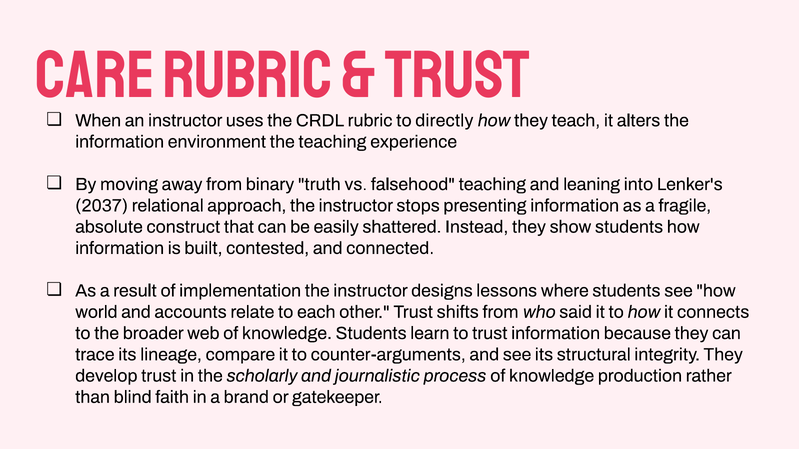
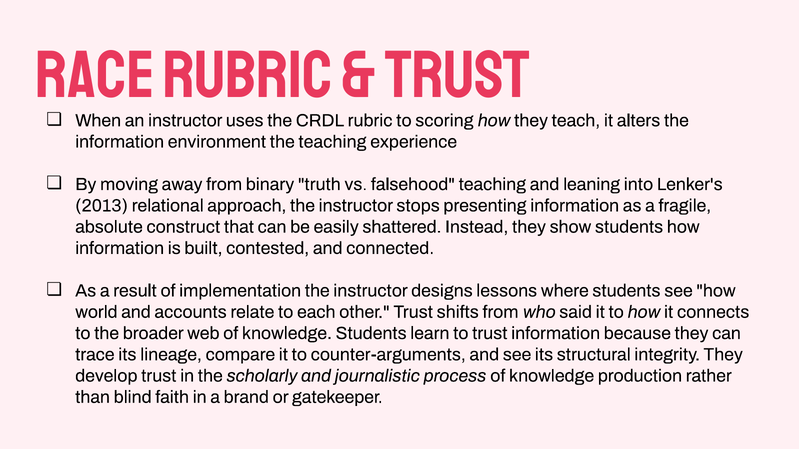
CARE: CARE -> RACE (95, 75)
directly: directly -> scoring (444, 121)
2037: 2037 -> 2013 (102, 206)
